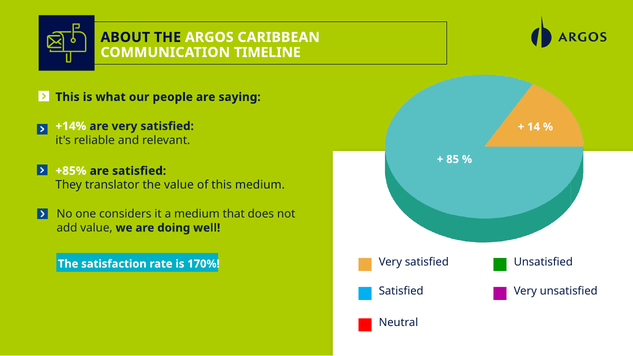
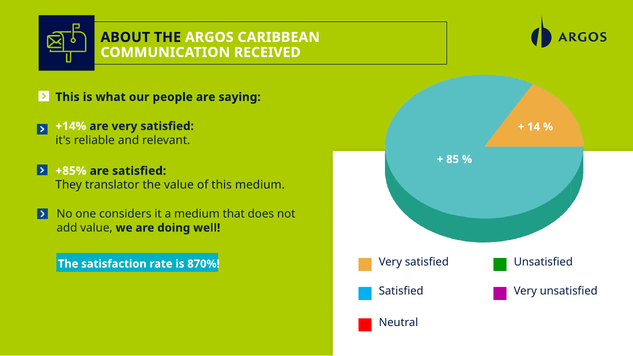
TIMELINE: TIMELINE -> RECEIVED (267, 52)
170%: 170% -> 870% (204, 264)
